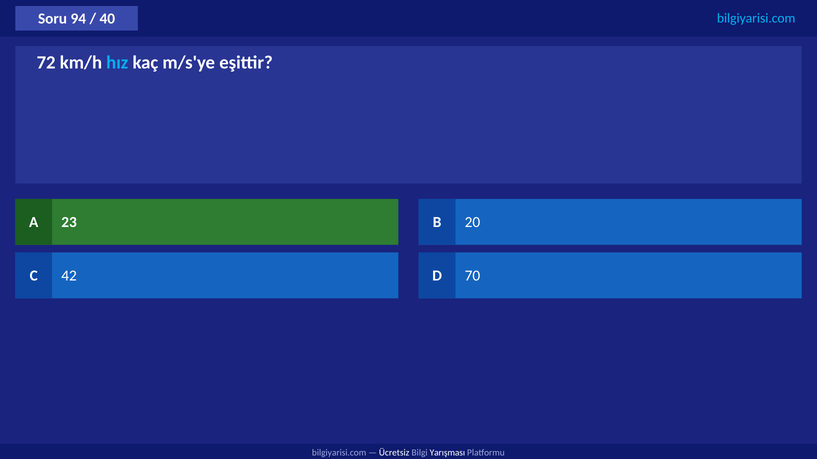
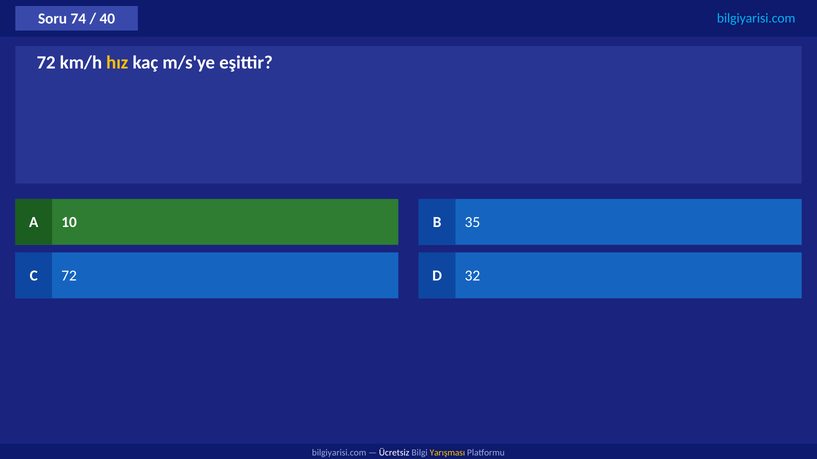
94: 94 -> 74 (78, 19)
hız colour: light blue -> yellow (117, 63)
23: 23 -> 10 (69, 222)
20: 20 -> 35 (472, 222)
C 42: 42 -> 72 (69, 276)
70: 70 -> 32 (472, 276)
Yarışması colour: white -> yellow (447, 453)
